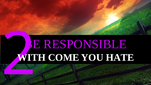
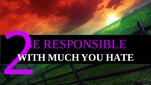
COME: COME -> MUCH (64, 58)
